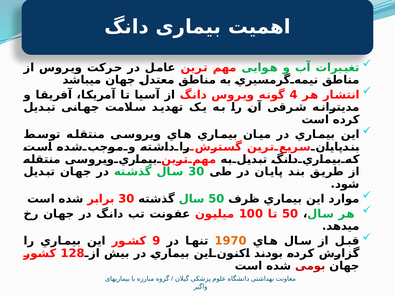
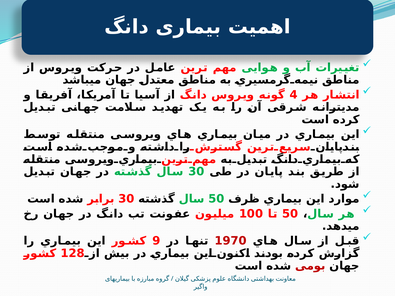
1970 colour: orange -> red (231, 241)
